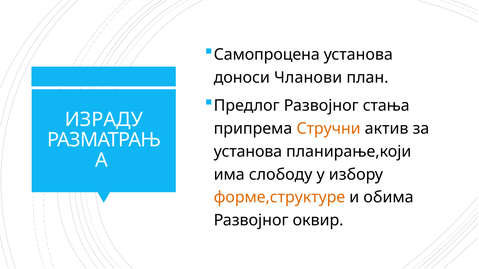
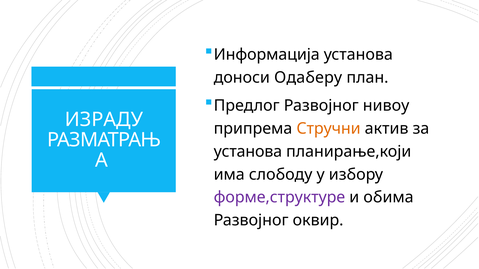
Самопроцена: Самопроцена -> Информација (267, 55)
Чланови: Чланови -> Одаберу (308, 78)
стања: стања -> нивоу (386, 106)
форме,структуре colour: orange -> purple (279, 198)
